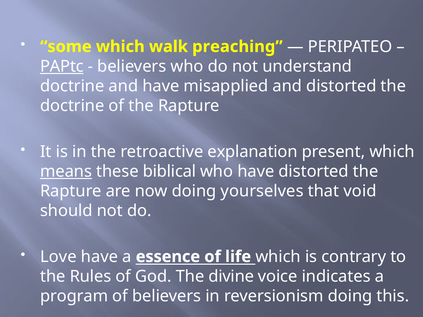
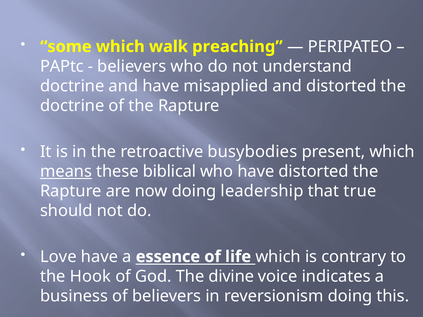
PAPtc underline: present -> none (62, 66)
explanation: explanation -> busybodies (252, 152)
yourselves: yourselves -> leadership (262, 191)
void: void -> true (360, 191)
Rules: Rules -> Hook (90, 277)
program: program -> business (74, 296)
